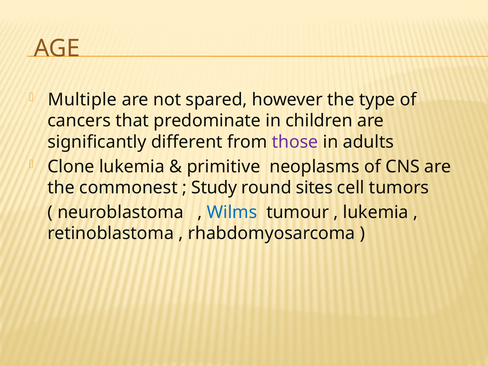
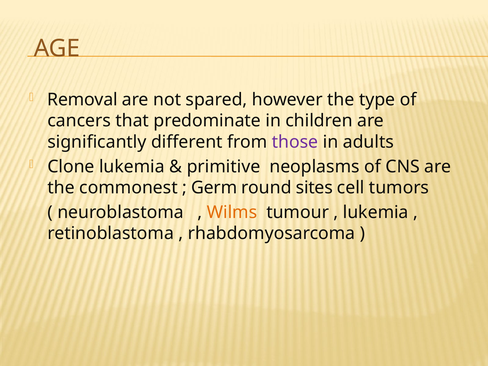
Multiple: Multiple -> Removal (82, 100)
Study: Study -> Germ (214, 188)
Wilms colour: blue -> orange (232, 212)
